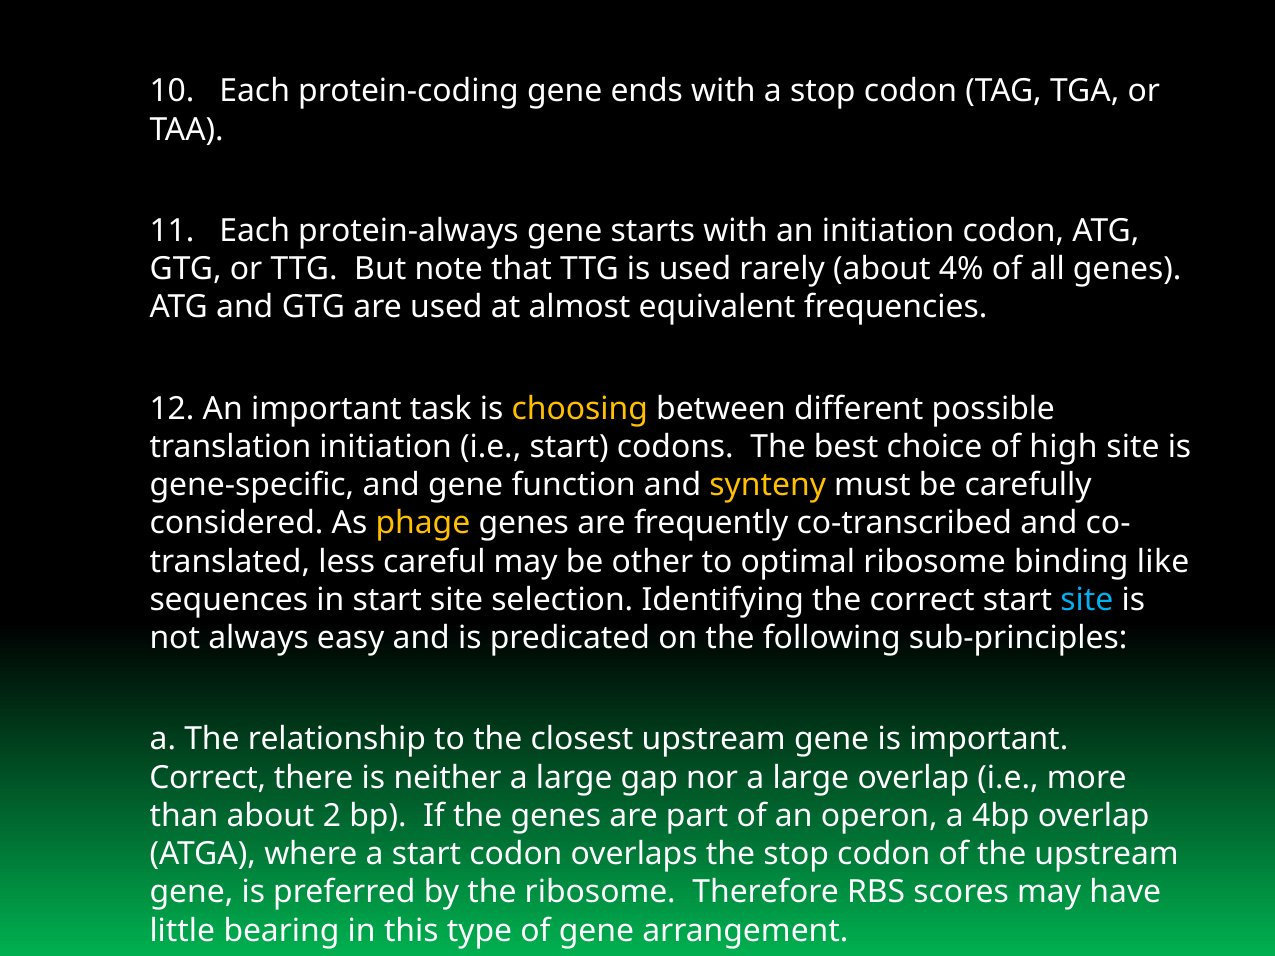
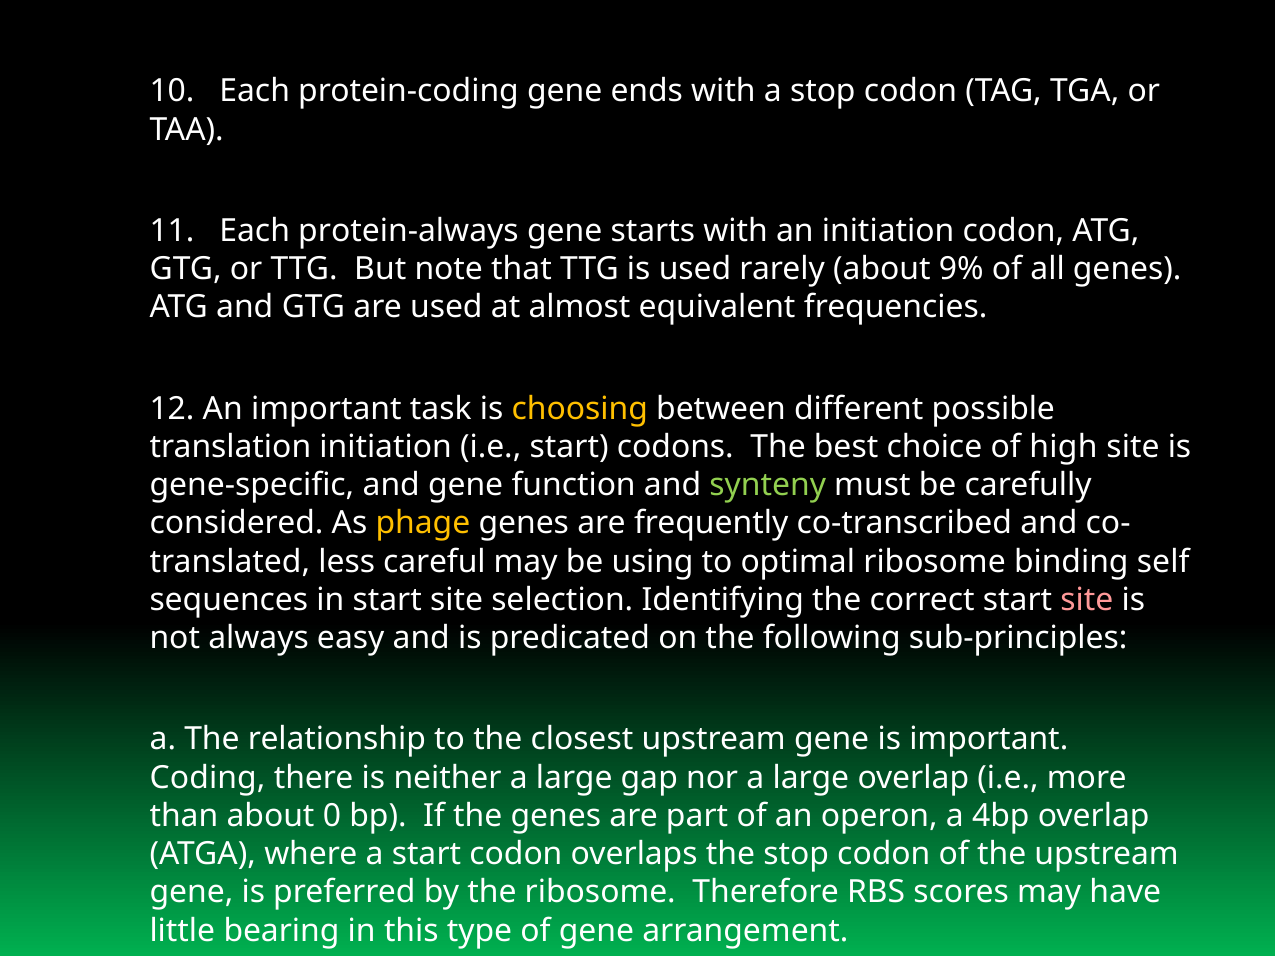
4%: 4% -> 9% (961, 269)
synteny colour: yellow -> light green (768, 485)
other: other -> using (652, 562)
like: like -> self (1163, 562)
site colour: light blue -> pink (1087, 600)
Correct: Correct -> Coding (208, 778)
2: 2 -> 0 (332, 816)
